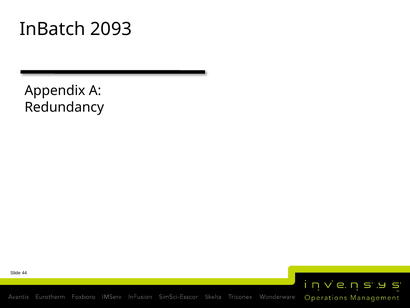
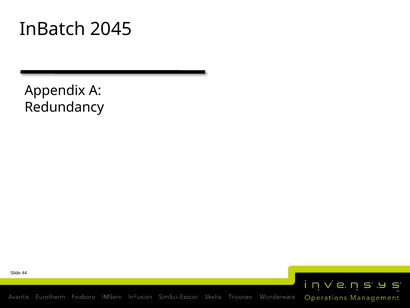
2093: 2093 -> 2045 (111, 29)
